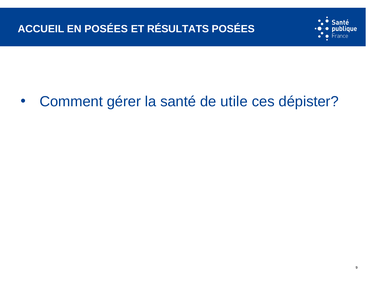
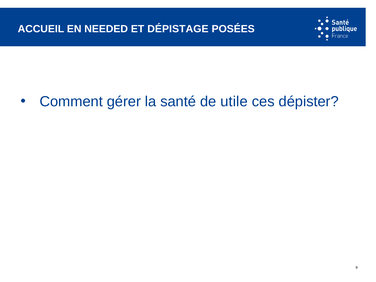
EN POSÉES: POSÉES -> NEEDED (106, 29)
RÉSULTATS: RÉSULTATS -> DÉPISTAGE (178, 29)
